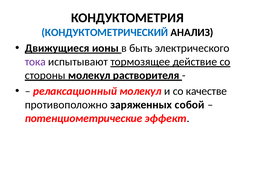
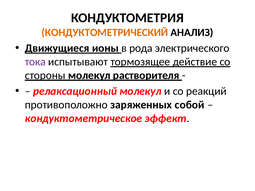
КОНДУКТОМЕТРИЧЕСКИЙ colour: blue -> orange (105, 32)
быть: быть -> рода (141, 48)
качестве: качестве -> реакций (206, 91)
потенциометрические: потенциометрические -> кондуктометрическое (84, 119)
